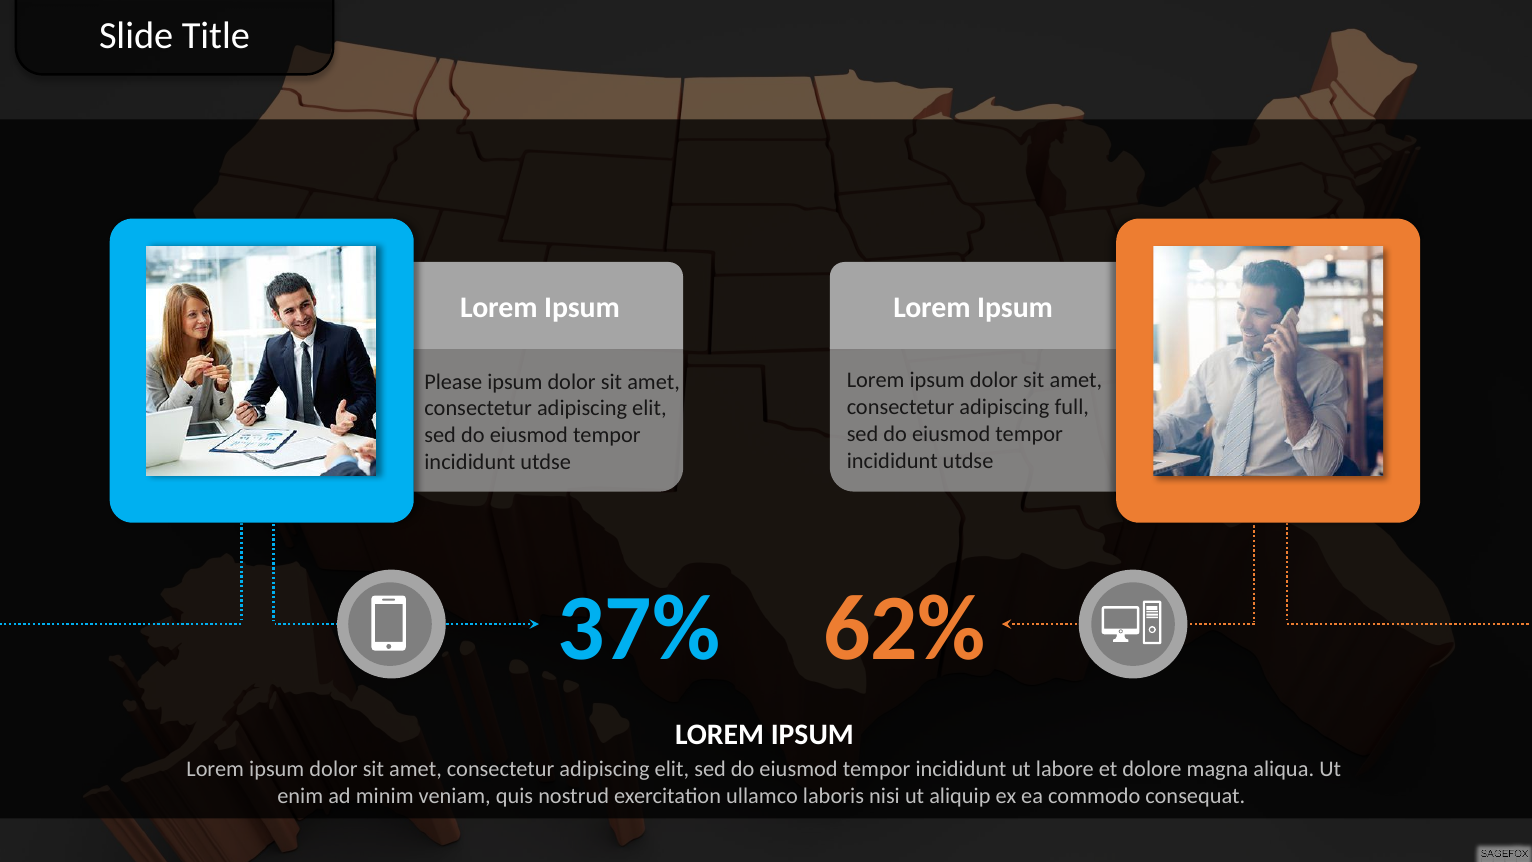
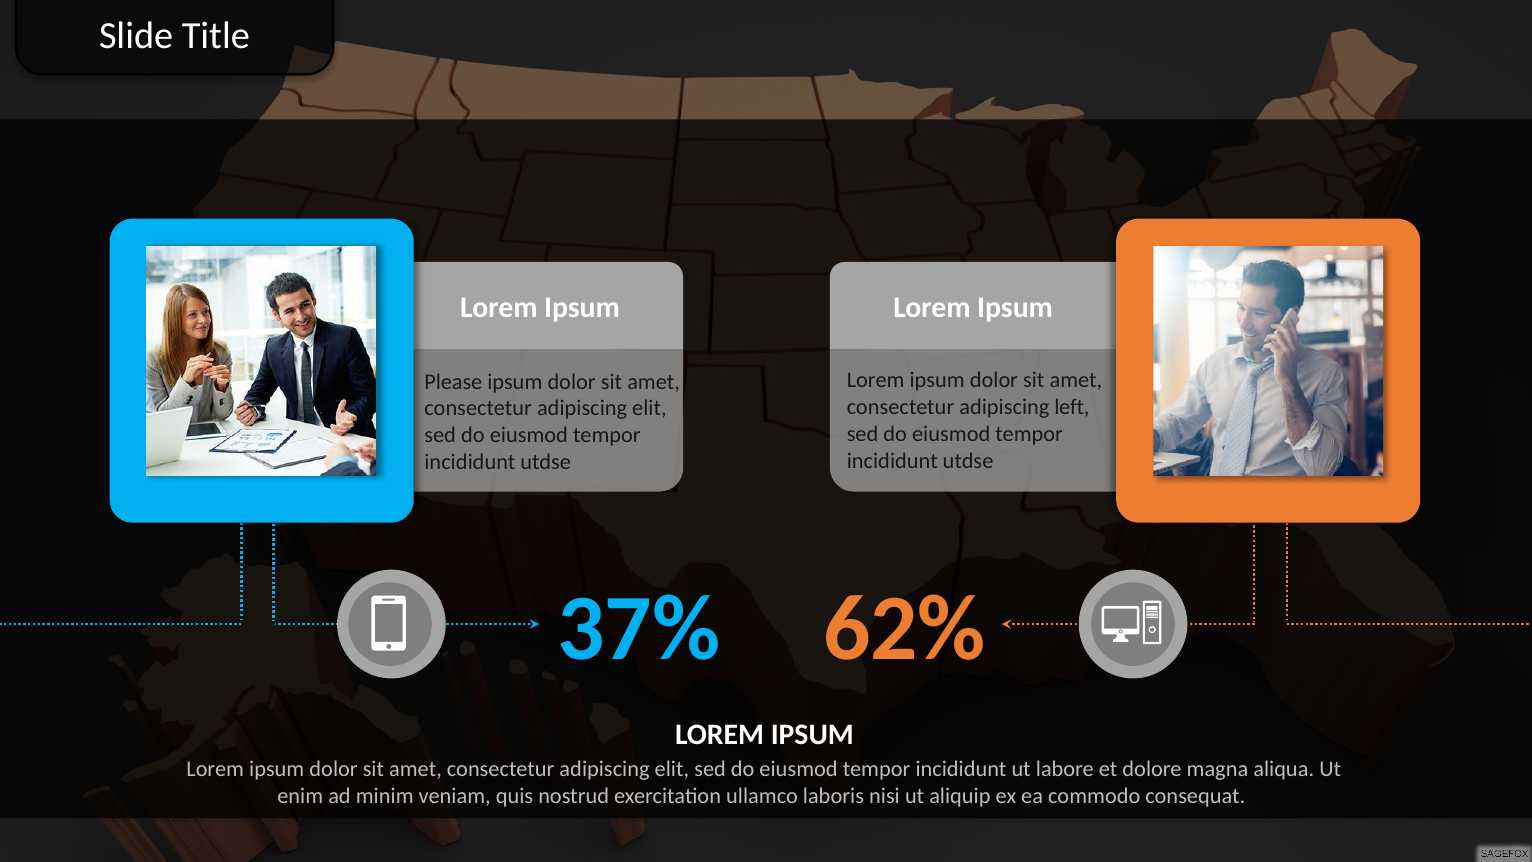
full: full -> left (1072, 407)
